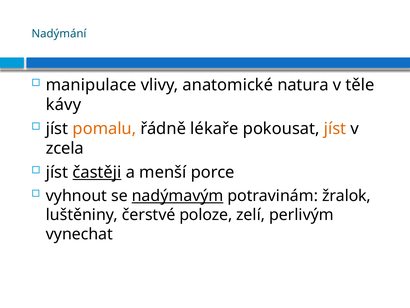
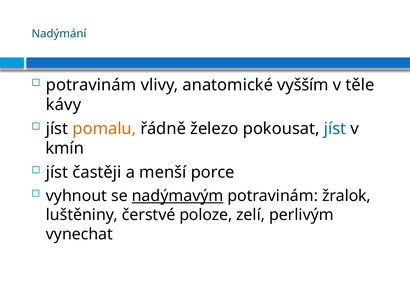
manipulace: manipulace -> potravinám (91, 85)
natura: natura -> vyšším (303, 85)
lékaře: lékaře -> železo (214, 128)
jíst colour: orange -> blue (335, 128)
zcela: zcela -> kmín (65, 148)
častěji underline: present -> none (97, 172)
